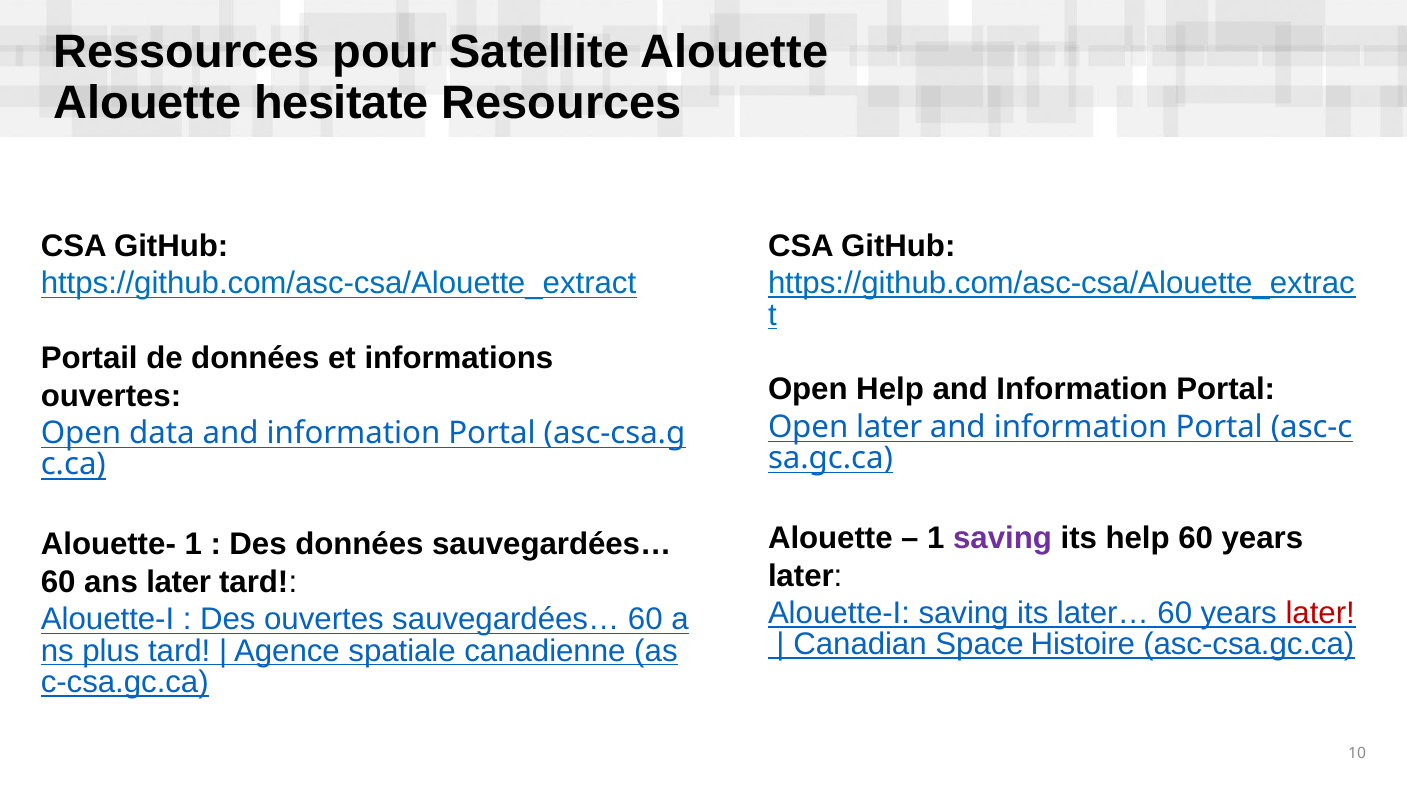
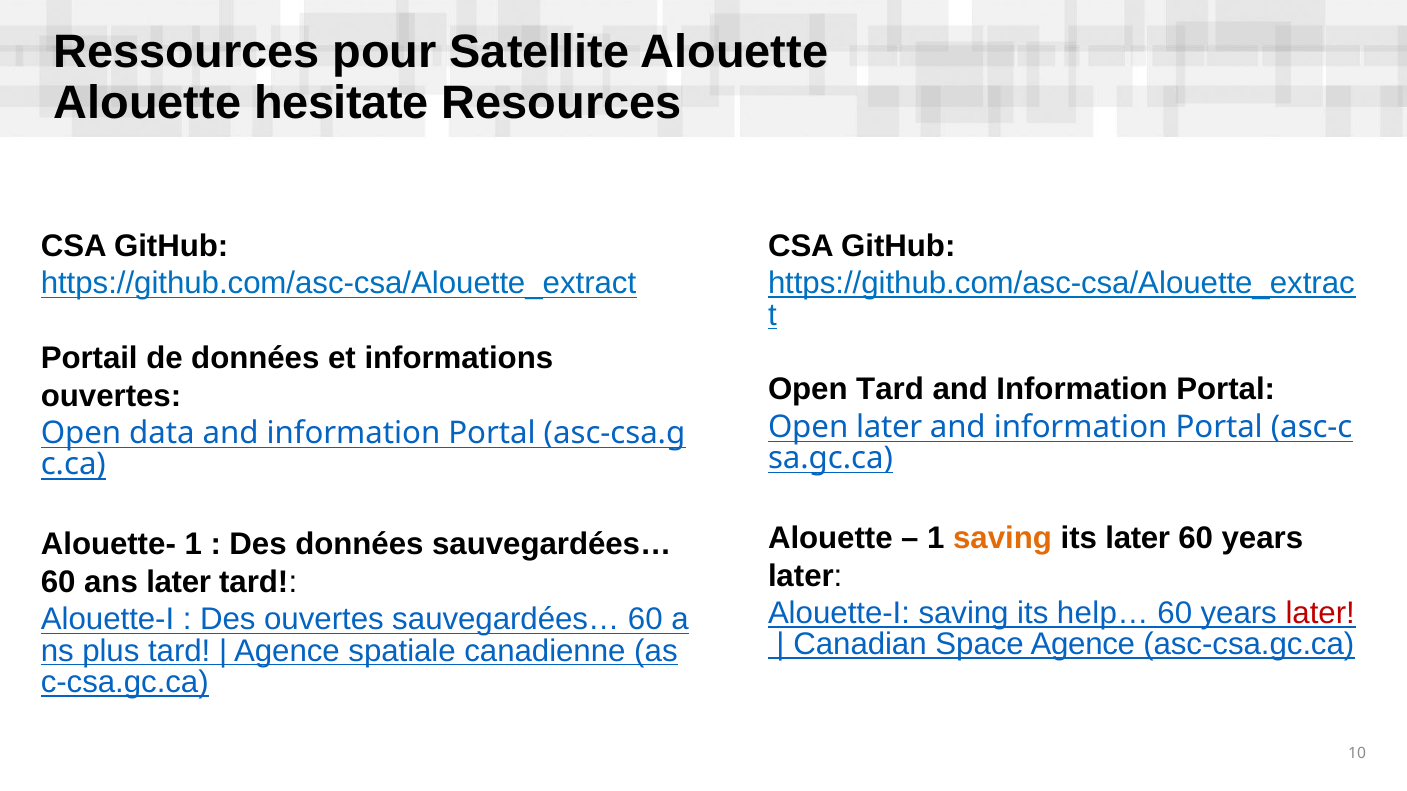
Open Help: Help -> Tard (890, 390)
saving colour: purple -> orange (1003, 539)
its help: help -> later (1138, 539)
later…: later… -> help… (1103, 614)
Space Histoire: Histoire -> Agence (1083, 645)
